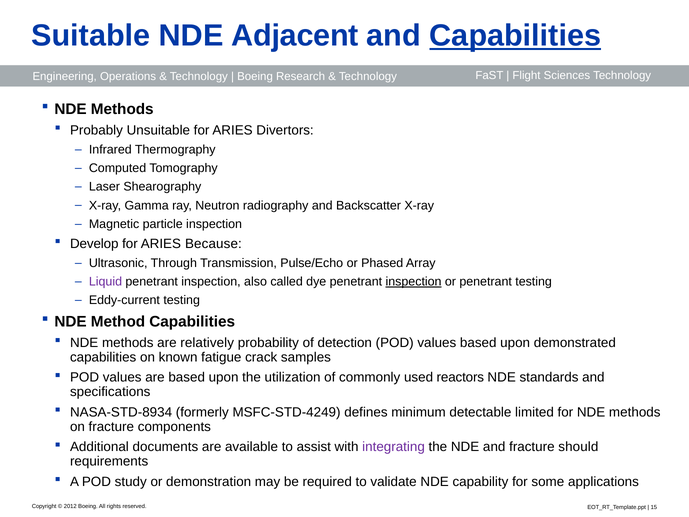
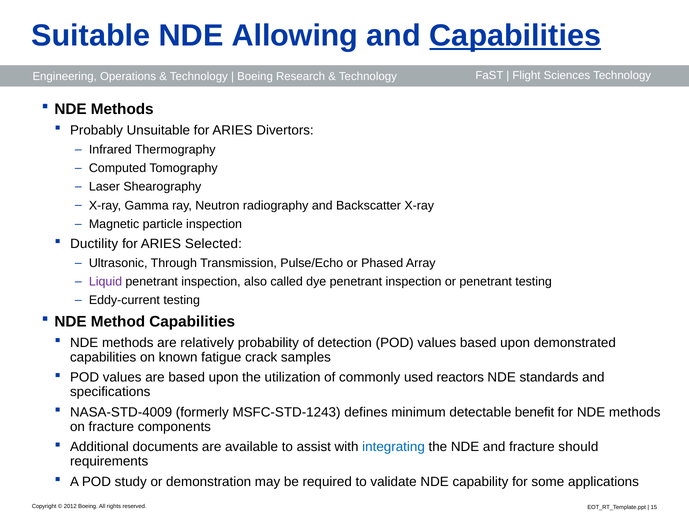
Adjacent: Adjacent -> Allowing (295, 36)
Develop: Develop -> Ductility (94, 244)
Because: Because -> Selected (213, 244)
inspection underline: present -> none (414, 281)
NASA-STD-8934: NASA-STD-8934 -> NASA-STD-4009 (121, 412)
MSFC-STD-4249: MSFC-STD-4249 -> MSFC-STD-1243 (287, 412)
limited: limited -> benefit (535, 412)
integrating colour: purple -> blue (394, 447)
